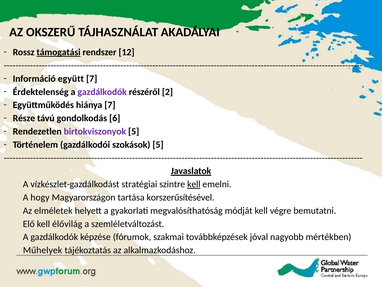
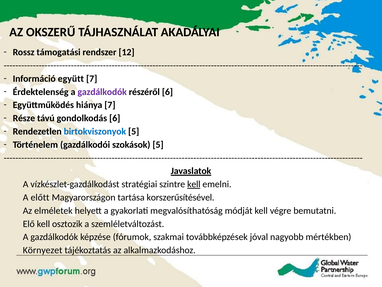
támogatási underline: present -> none (59, 52)
részéről 2: 2 -> 6 (167, 92)
birtokviszonyok colour: purple -> blue (95, 131)
hogy: hogy -> előtt (40, 197)
élővilág: élővilág -> osztozik (67, 223)
Műhelyek: Műhelyek -> Környezet (43, 250)
